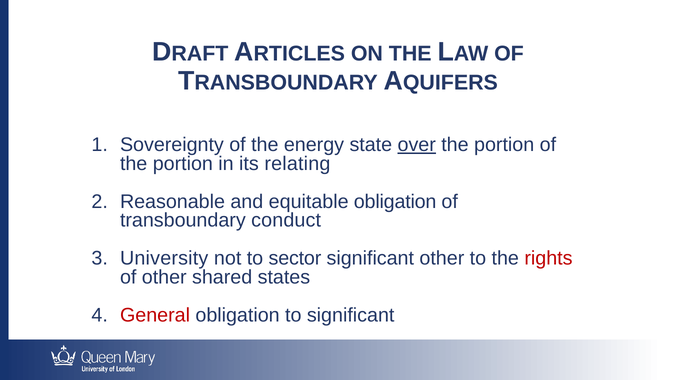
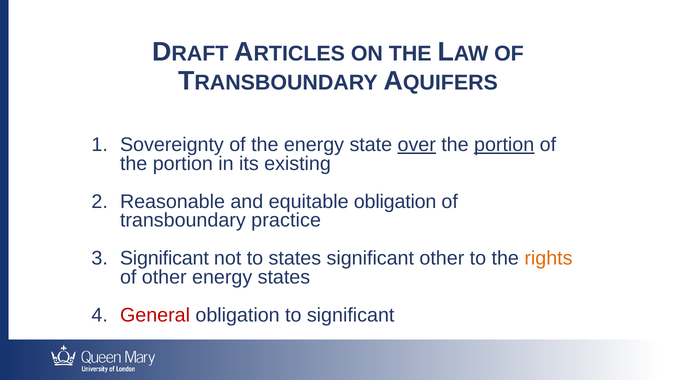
portion underline: none -> present (504, 145)
relating: relating -> existing (298, 164)
conduct: conduct -> practice (286, 221)
University: University -> Significant (164, 258)
to sector: sector -> states (295, 258)
rights colour: red -> orange (548, 258)
other shared: shared -> energy (222, 277)
